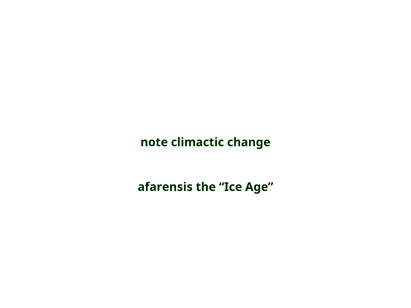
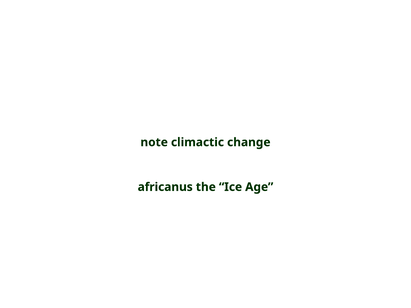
afarensis: afarensis -> africanus (165, 187)
